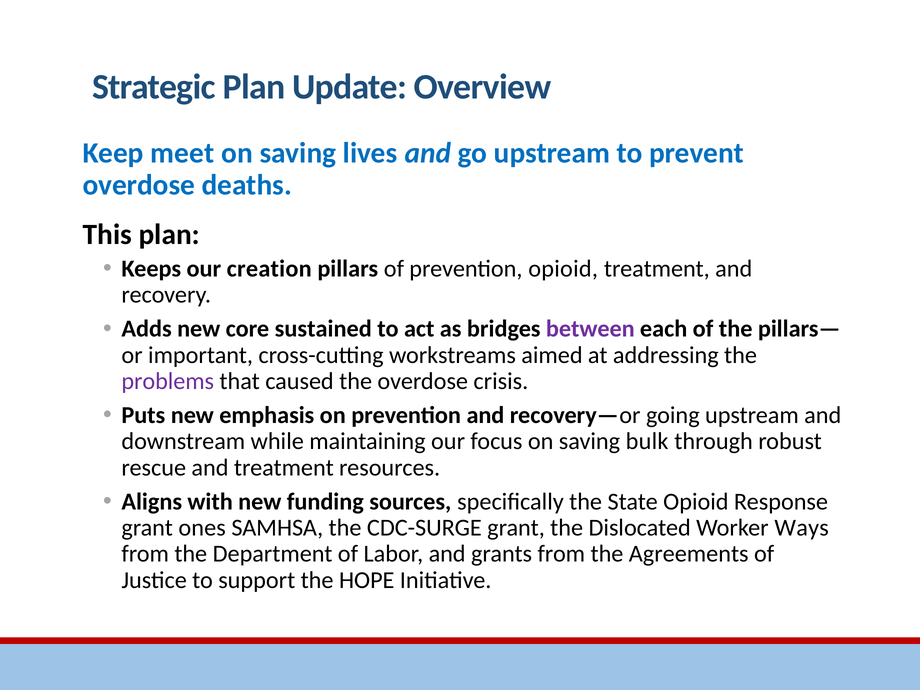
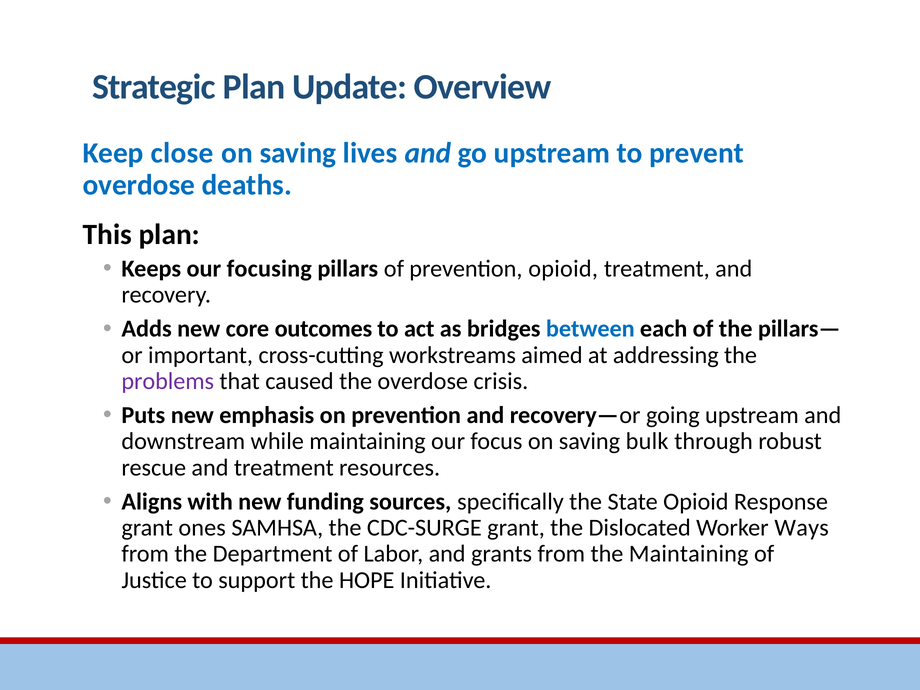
meet: meet -> close (182, 153)
creation: creation -> focusing (269, 269)
sustained: sustained -> outcomes (323, 329)
between colour: purple -> blue (590, 329)
the Agreements: Agreements -> Maintaining (689, 554)
